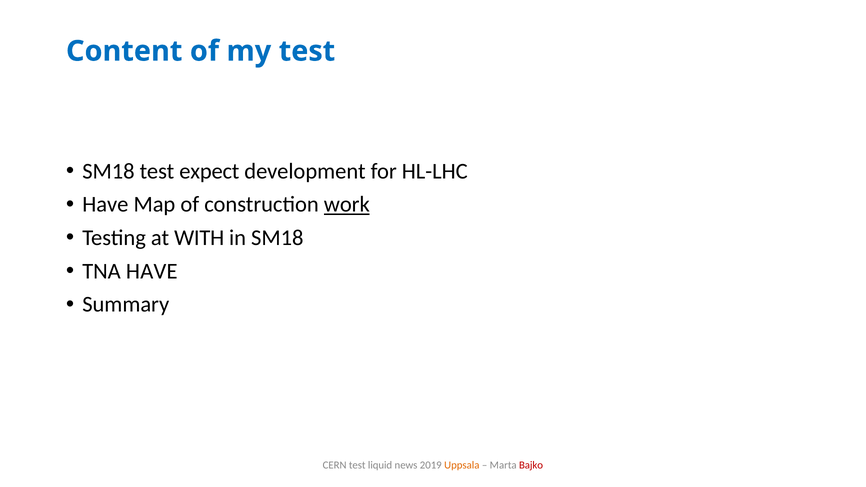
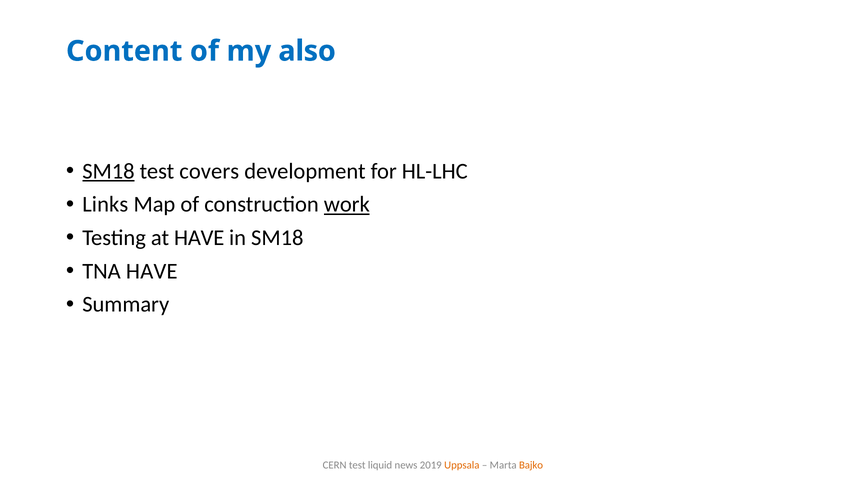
my test: test -> also (307, 51)
SM18 underline: none -> present (108, 171)
expect: expect -> covers (209, 171)
Have: Have -> Links (105, 204)
at WITH: WITH -> HAVE (199, 238)
Bajko colour: red -> orange (531, 465)
